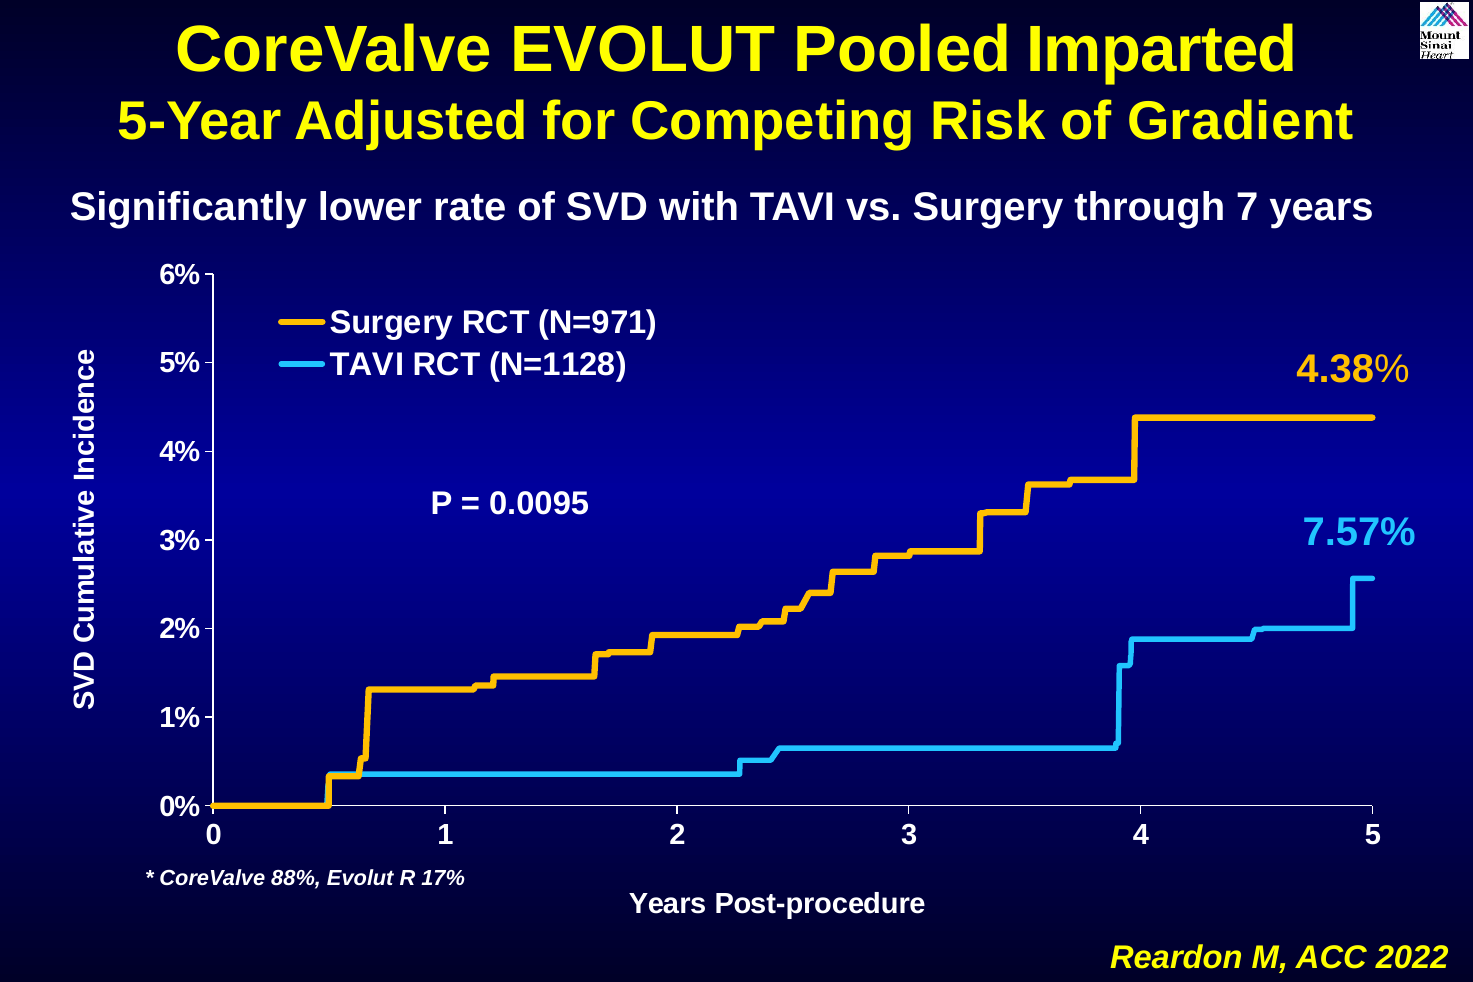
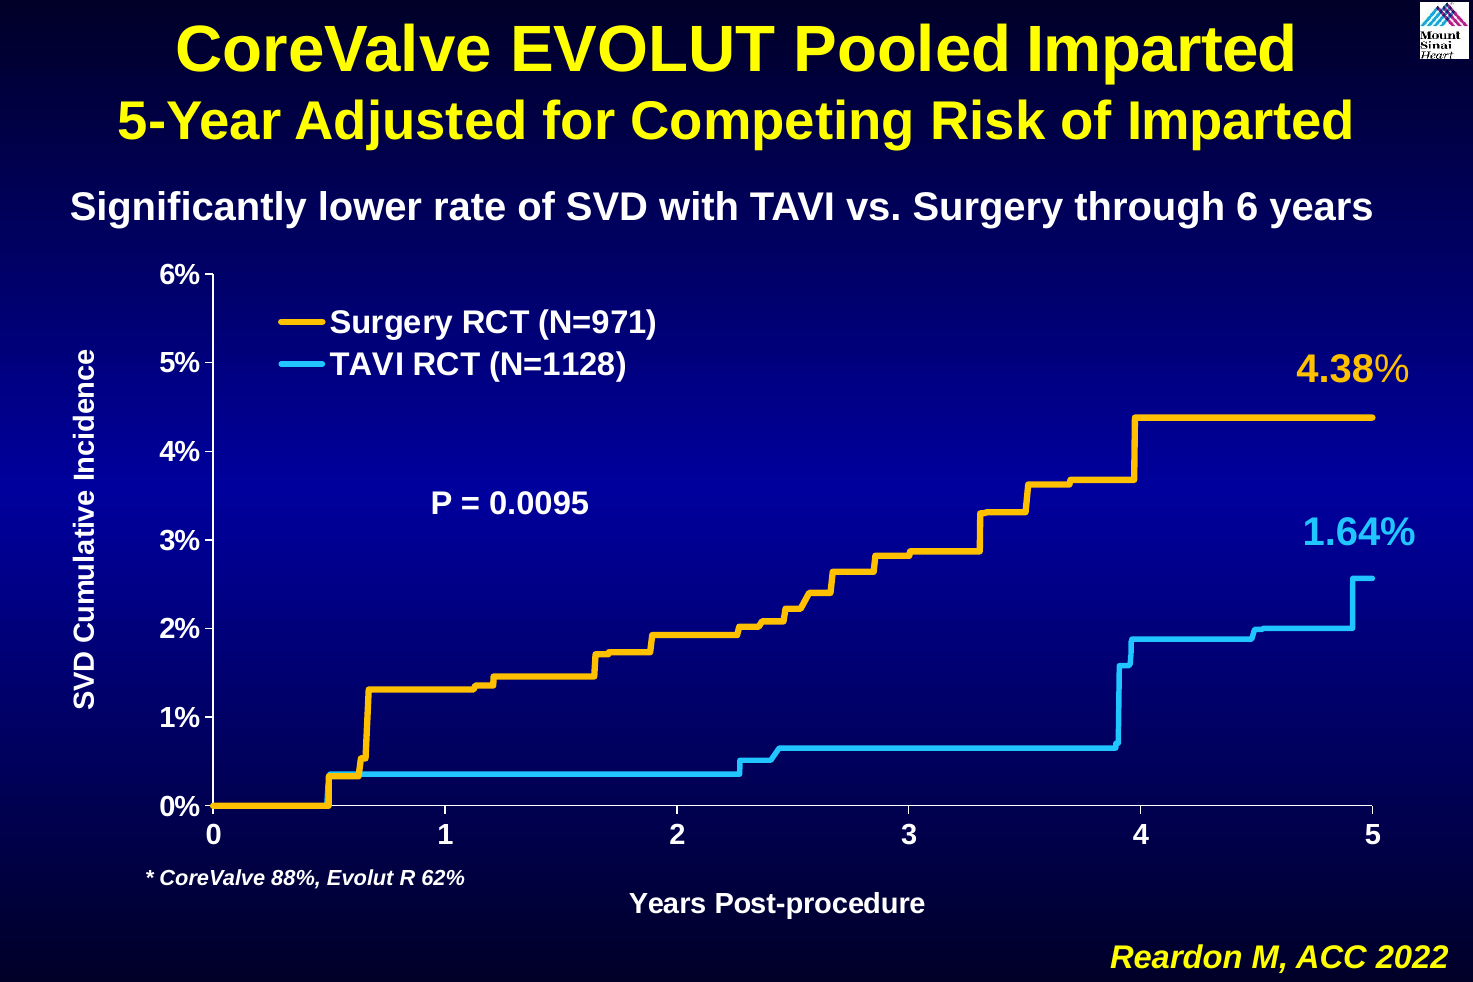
of Gradient: Gradient -> Imparted (1241, 122)
7: 7 -> 6 (1247, 207)
7.57%: 7.57% -> 1.64% (1359, 533)
17%: 17% -> 62% (443, 879)
